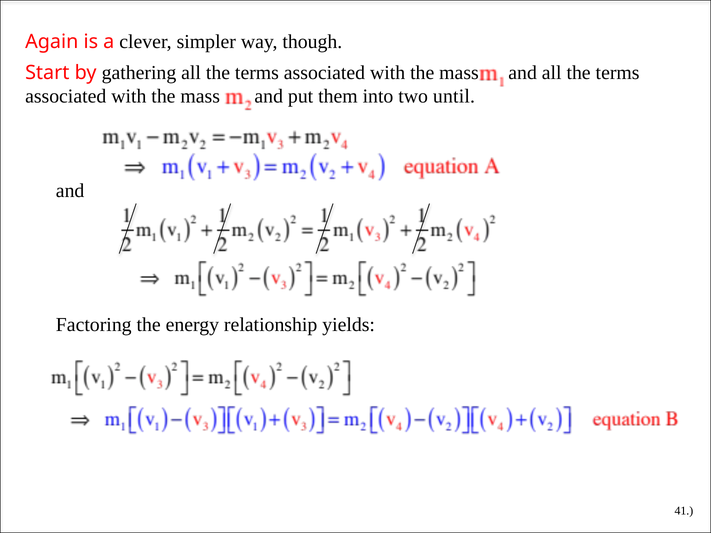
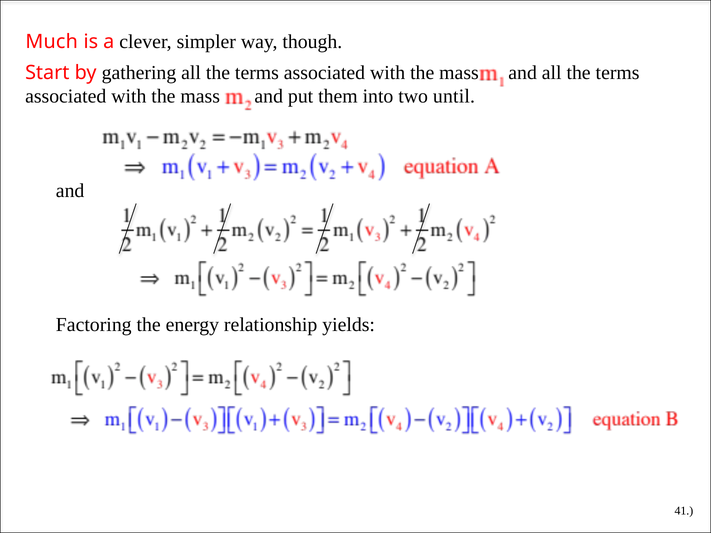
Again: Again -> Much (52, 42)
